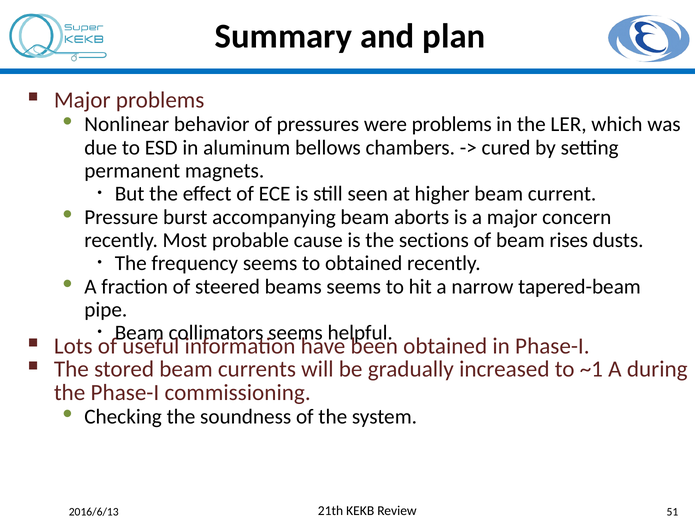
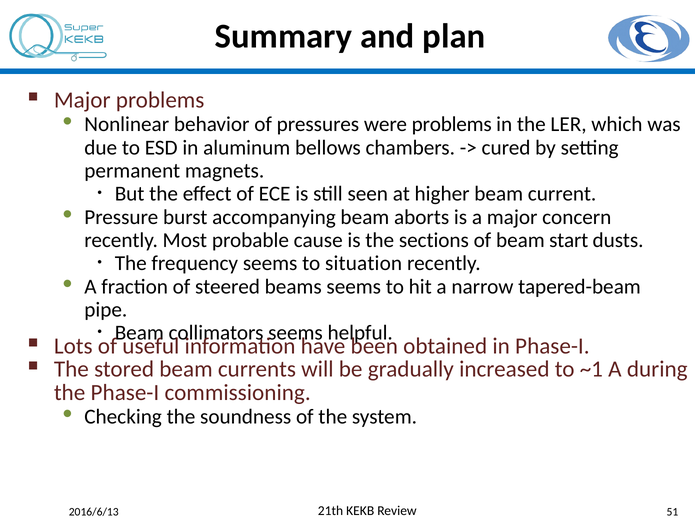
rises: rises -> start (569, 240)
to obtained: obtained -> situation (364, 264)
